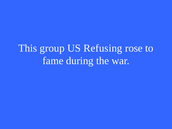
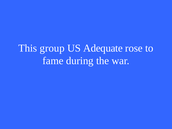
Refusing: Refusing -> Adequate (103, 48)
